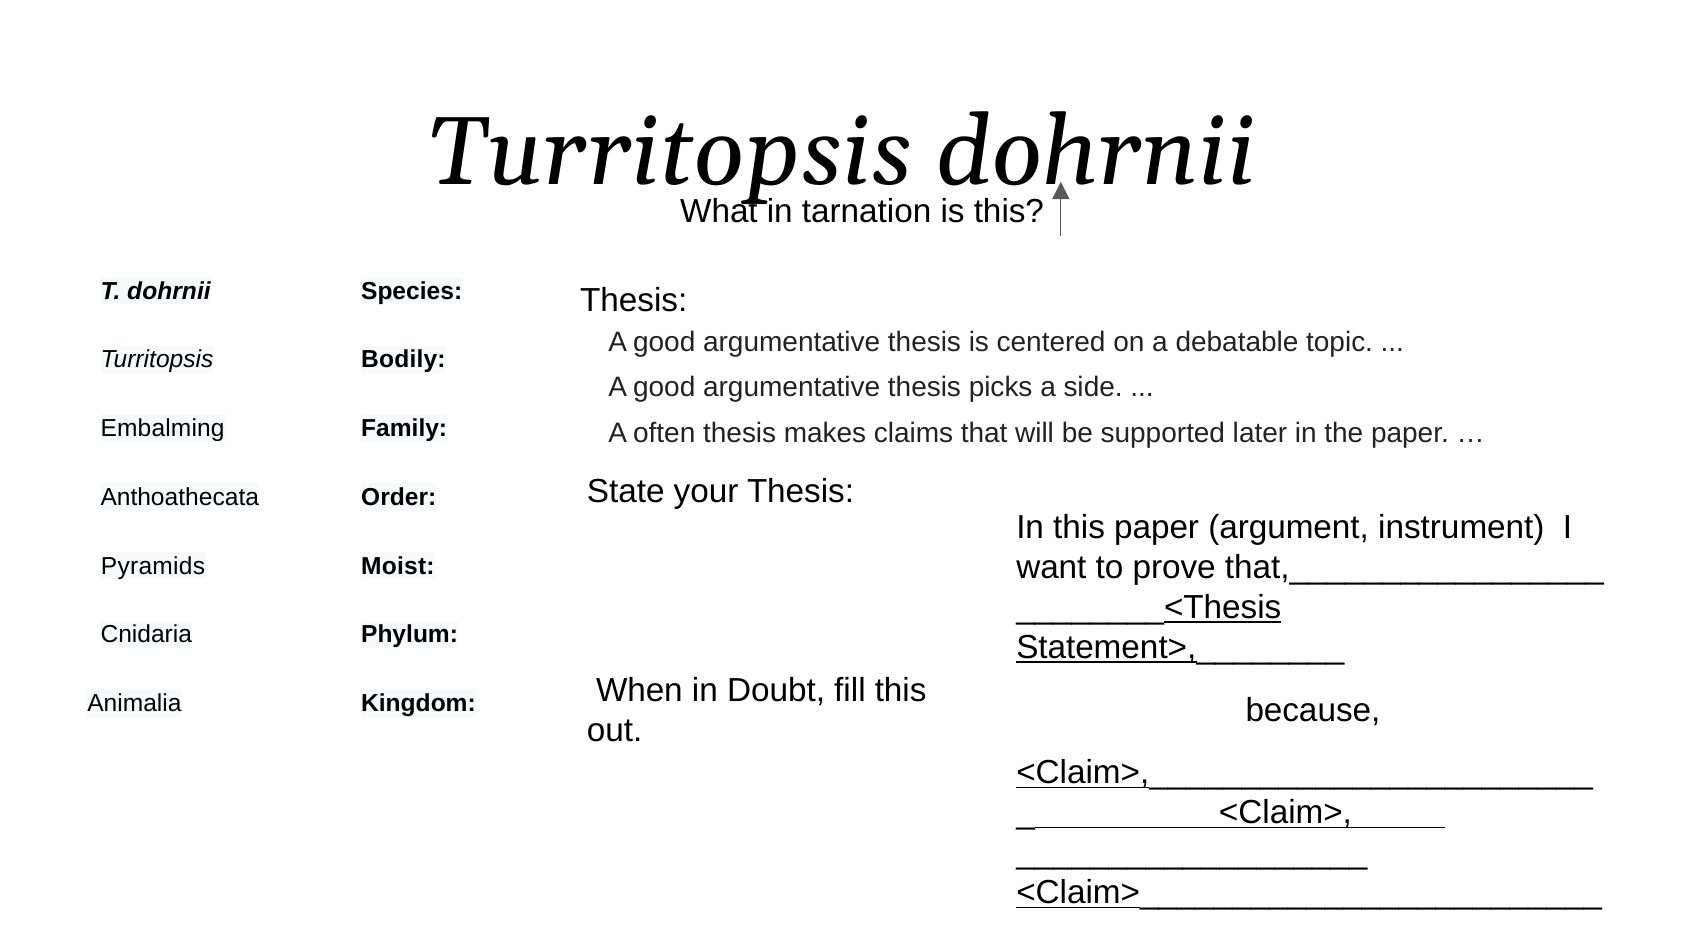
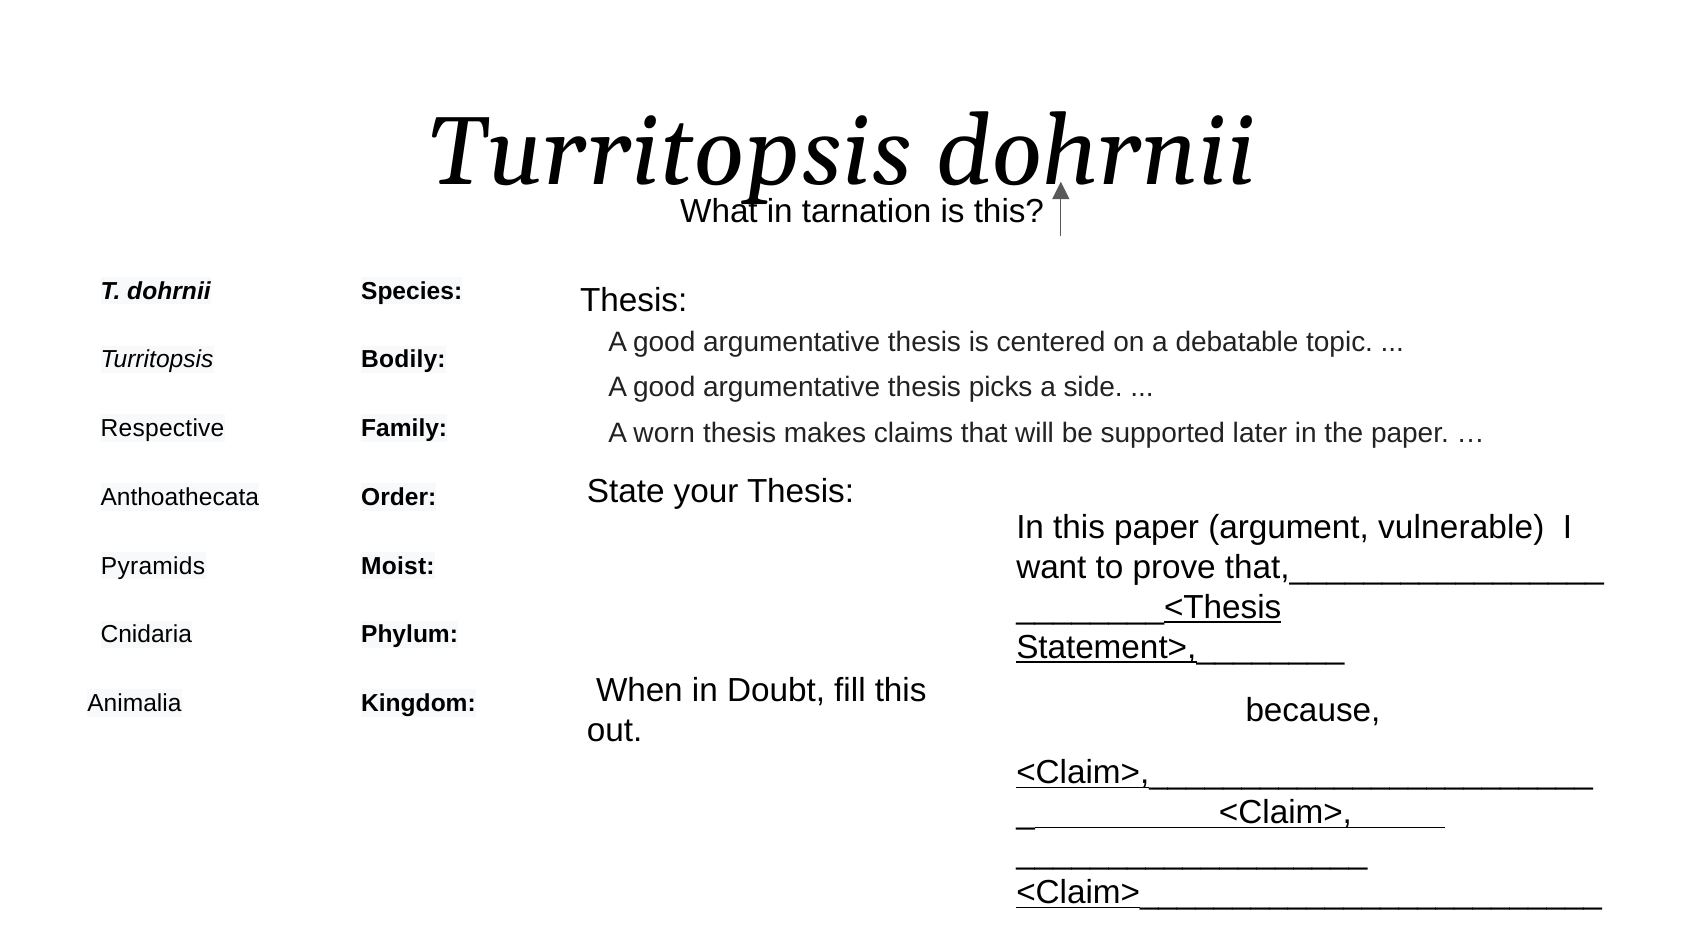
Embalming: Embalming -> Respective (163, 429)
often: often -> worn (664, 433)
instrument: instrument -> vulnerable (1461, 528)
